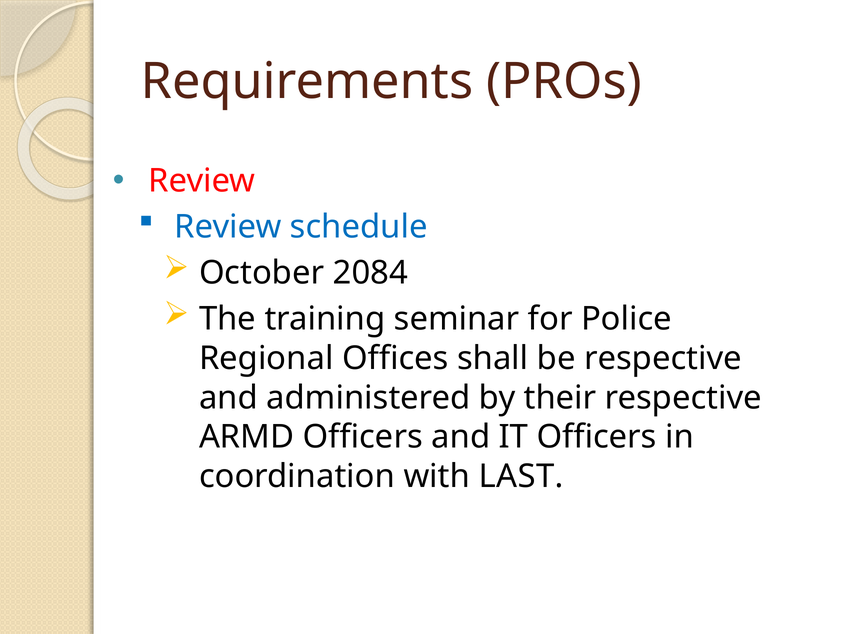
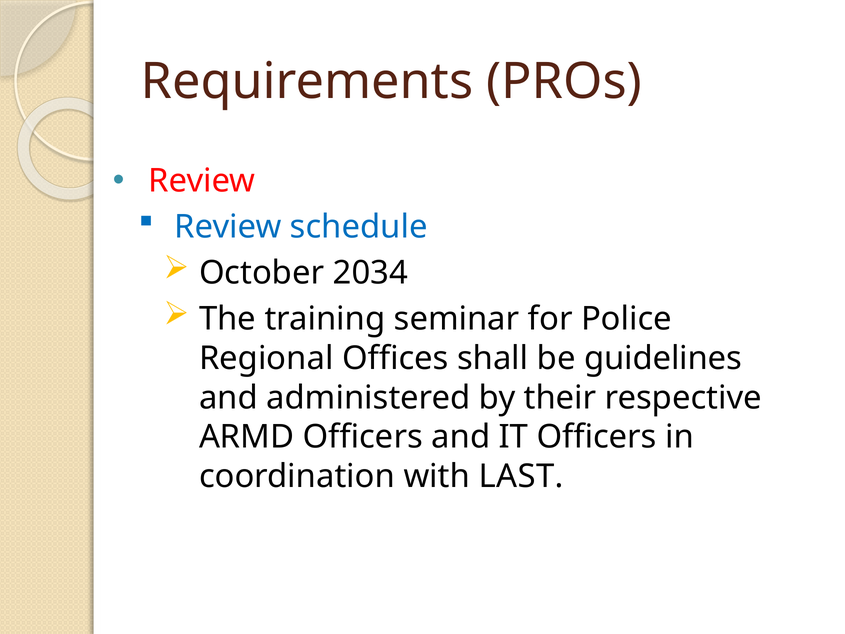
2084: 2084 -> 2034 (370, 273)
be respective: respective -> guidelines (663, 358)
